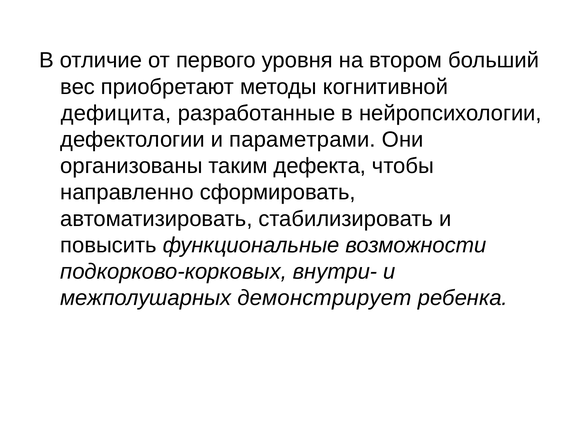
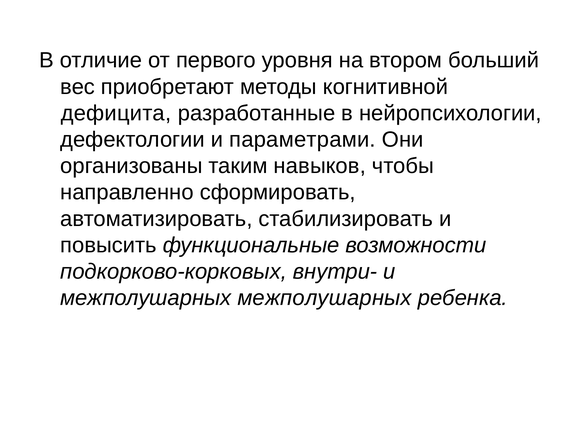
дефекта: дефекта -> навыков (320, 166)
межполушарных демонстрирует: демонстрирует -> межполушарных (325, 298)
